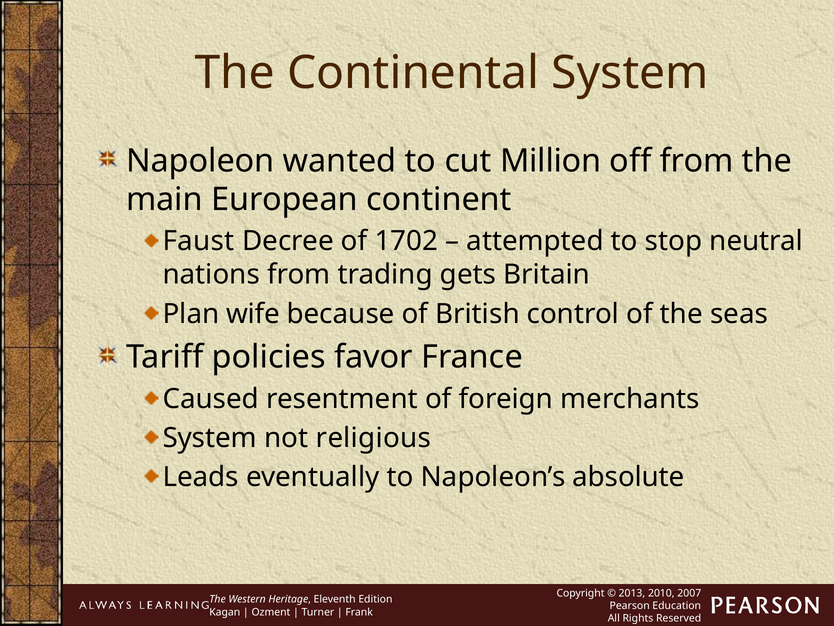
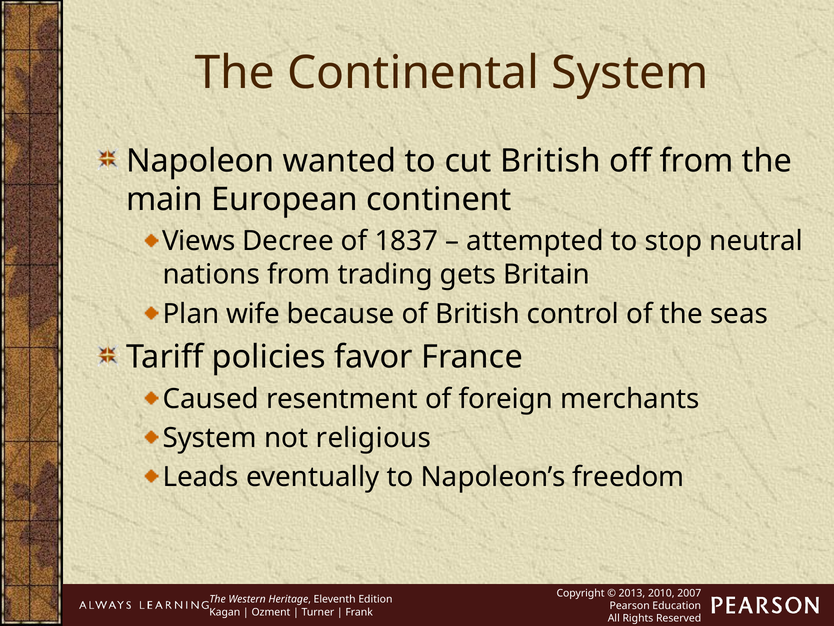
cut Million: Million -> British (550, 161)
Faust: Faust -> Views (199, 241)
1702: 1702 -> 1837 (406, 241)
absolute: absolute -> freedom (628, 477)
